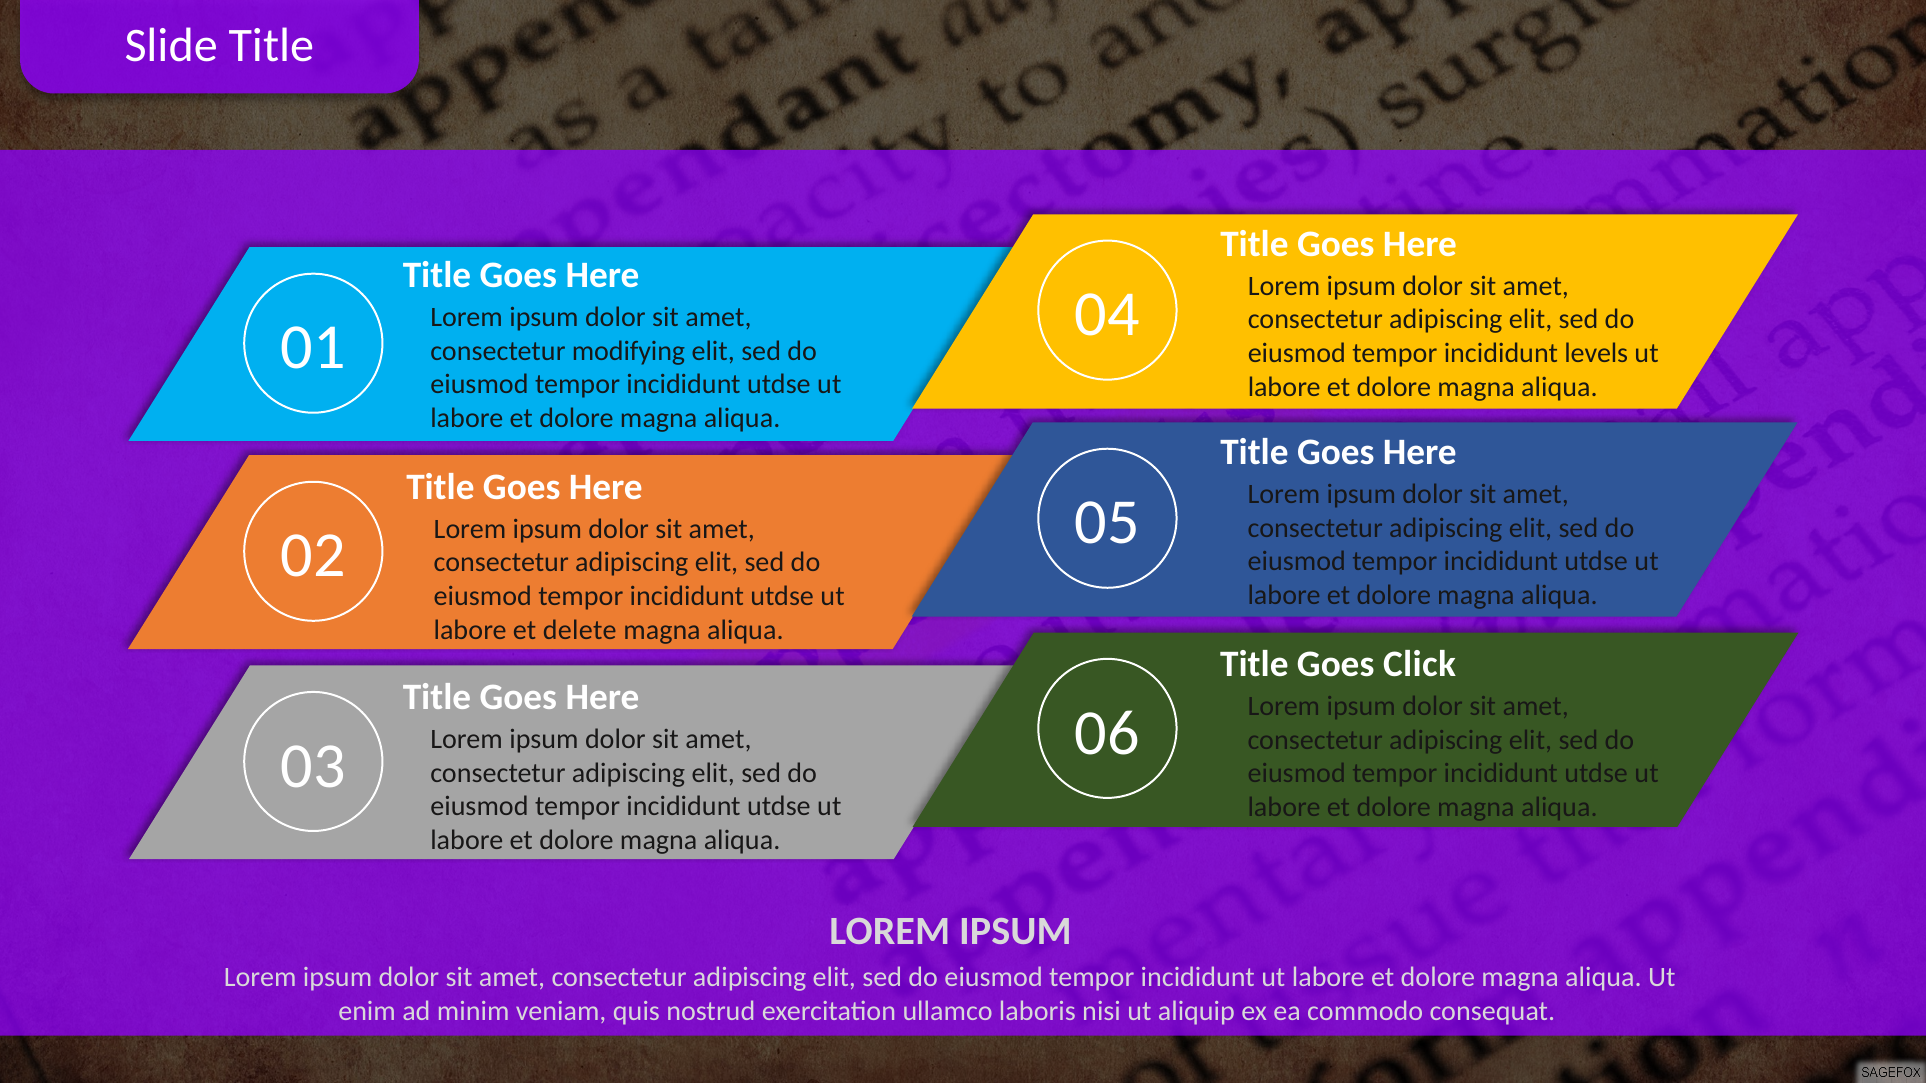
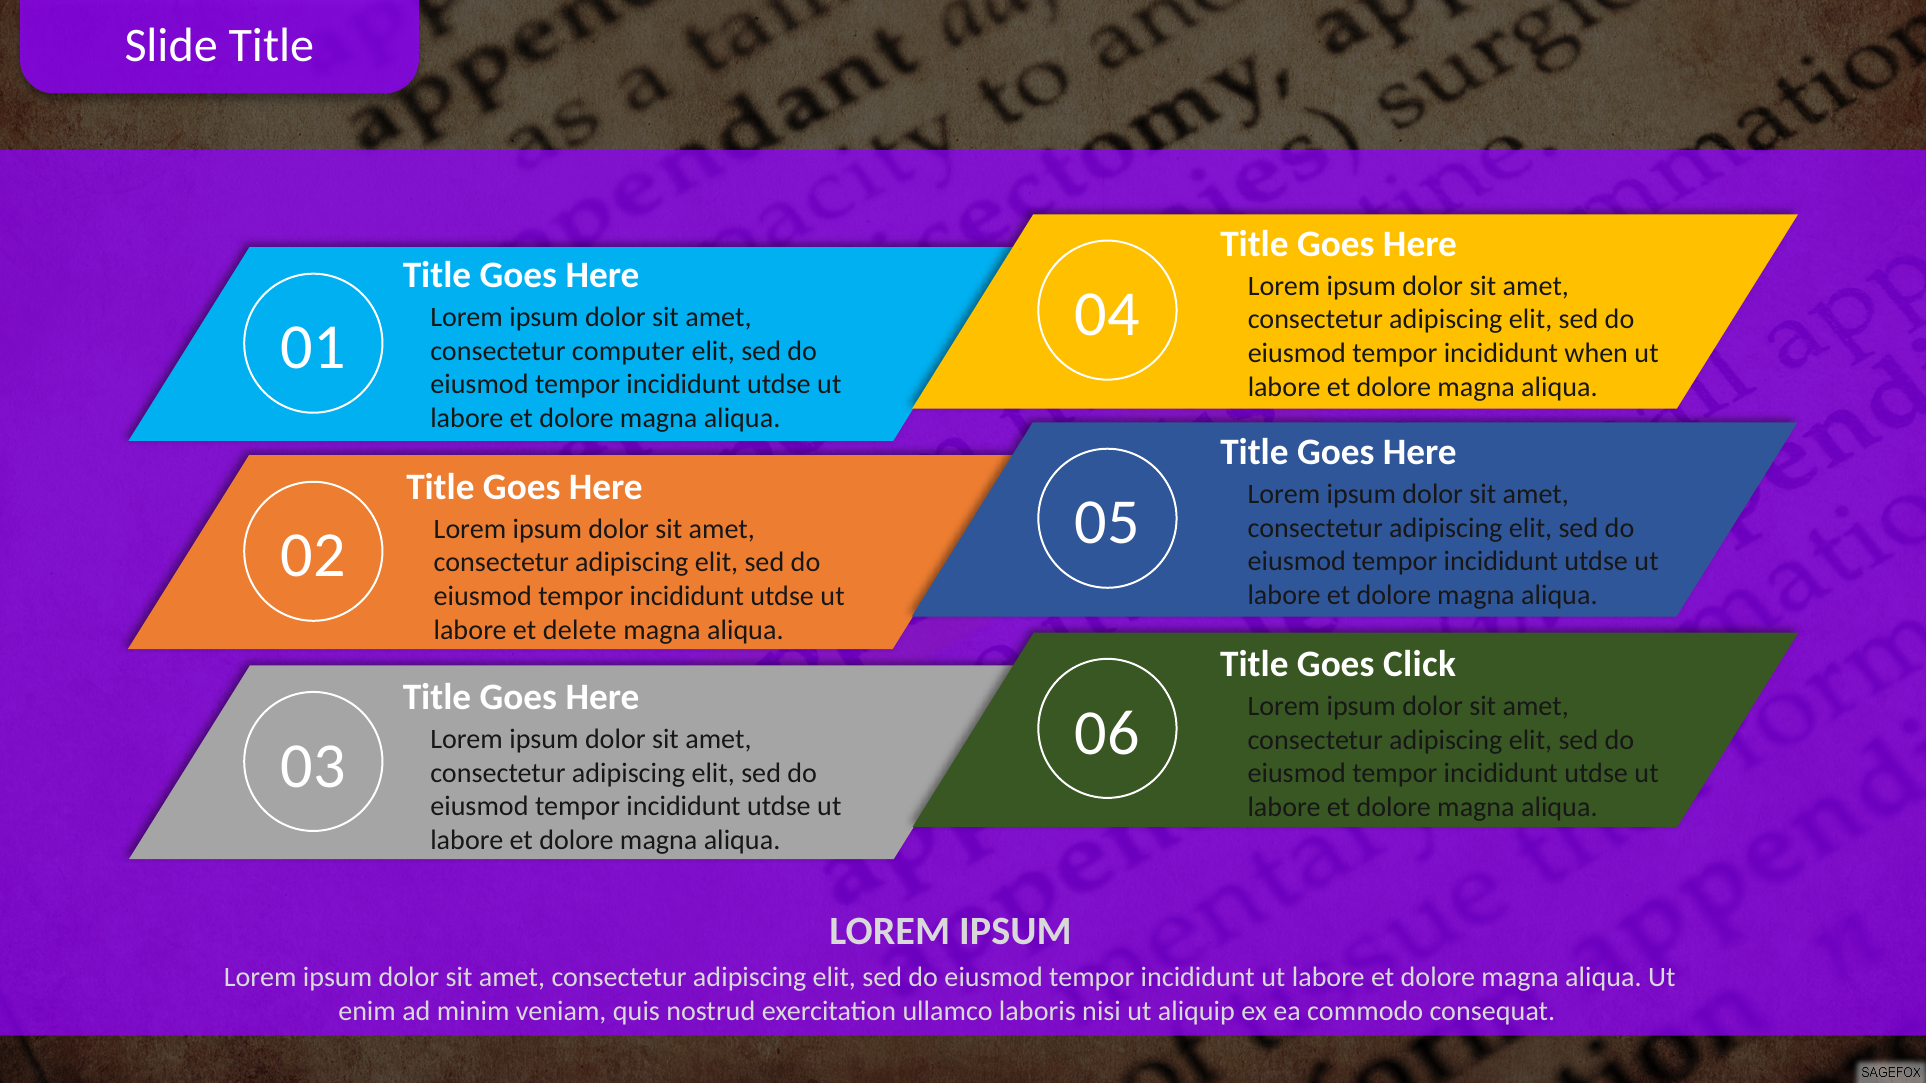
modifying: modifying -> computer (628, 351)
levels: levels -> when (1596, 353)
